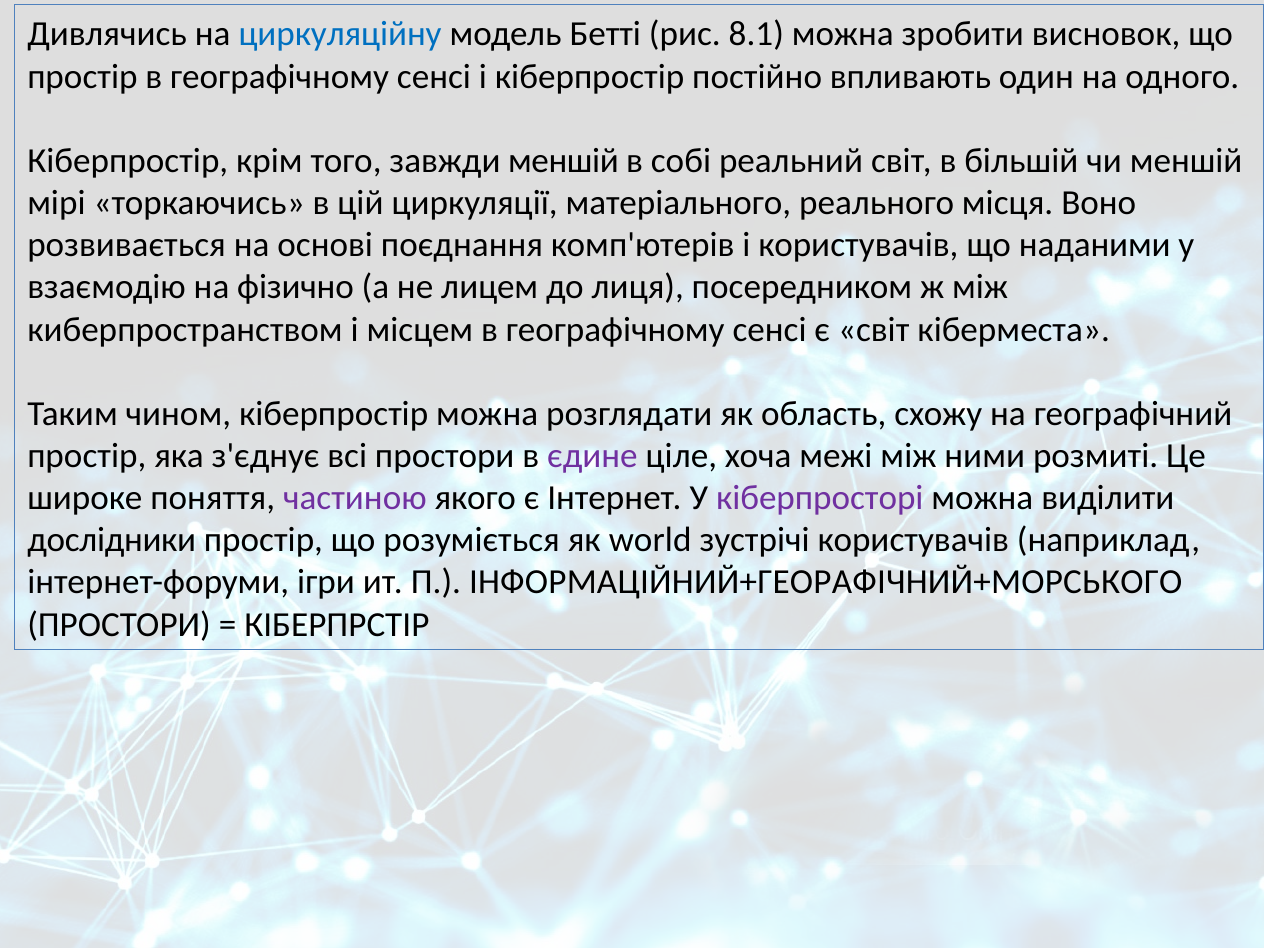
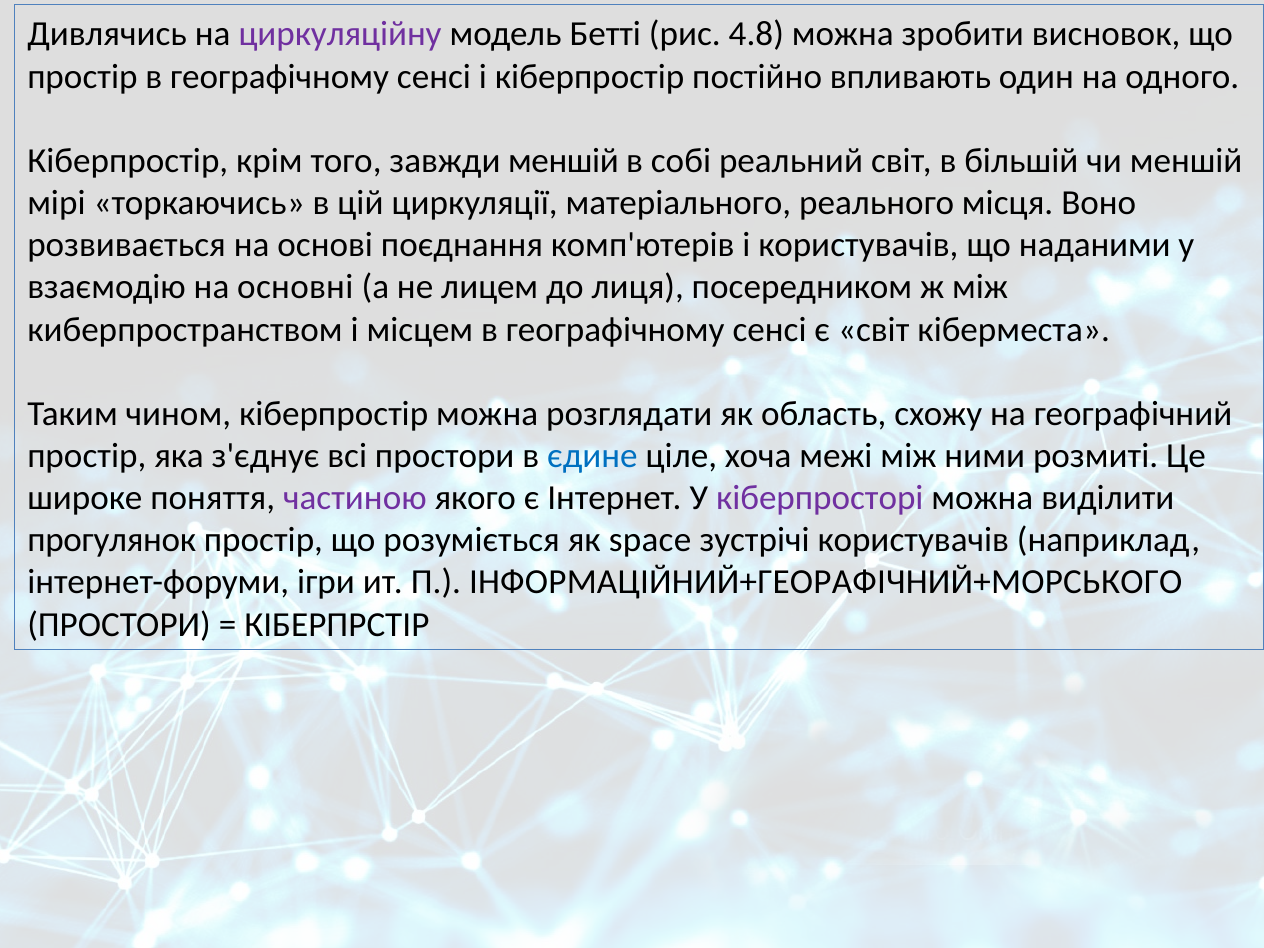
циркуляційну colour: blue -> purple (340, 34)
8.1: 8.1 -> 4.8 (756, 34)
фізично: фізично -> основні (295, 287)
єдине colour: purple -> blue (592, 456)
дослідники: дослідники -> прогулянок (112, 540)
world: world -> space (650, 540)
